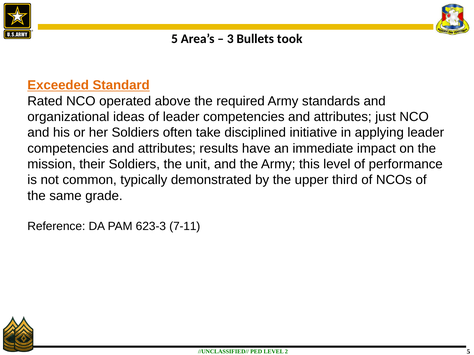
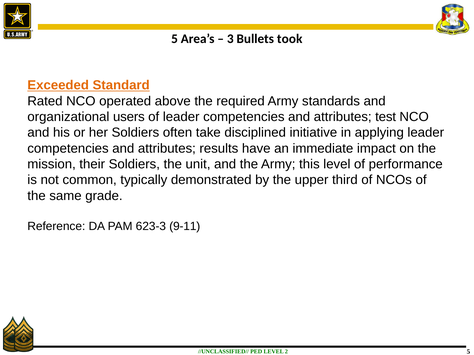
ideas: ideas -> users (129, 117)
just: just -> test (386, 117)
7-11: 7-11 -> 9-11 (185, 227)
